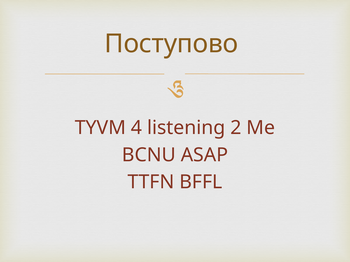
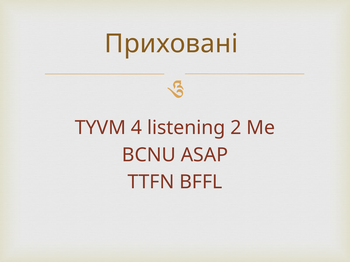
Поступово: Поступово -> Приховані (171, 44)
